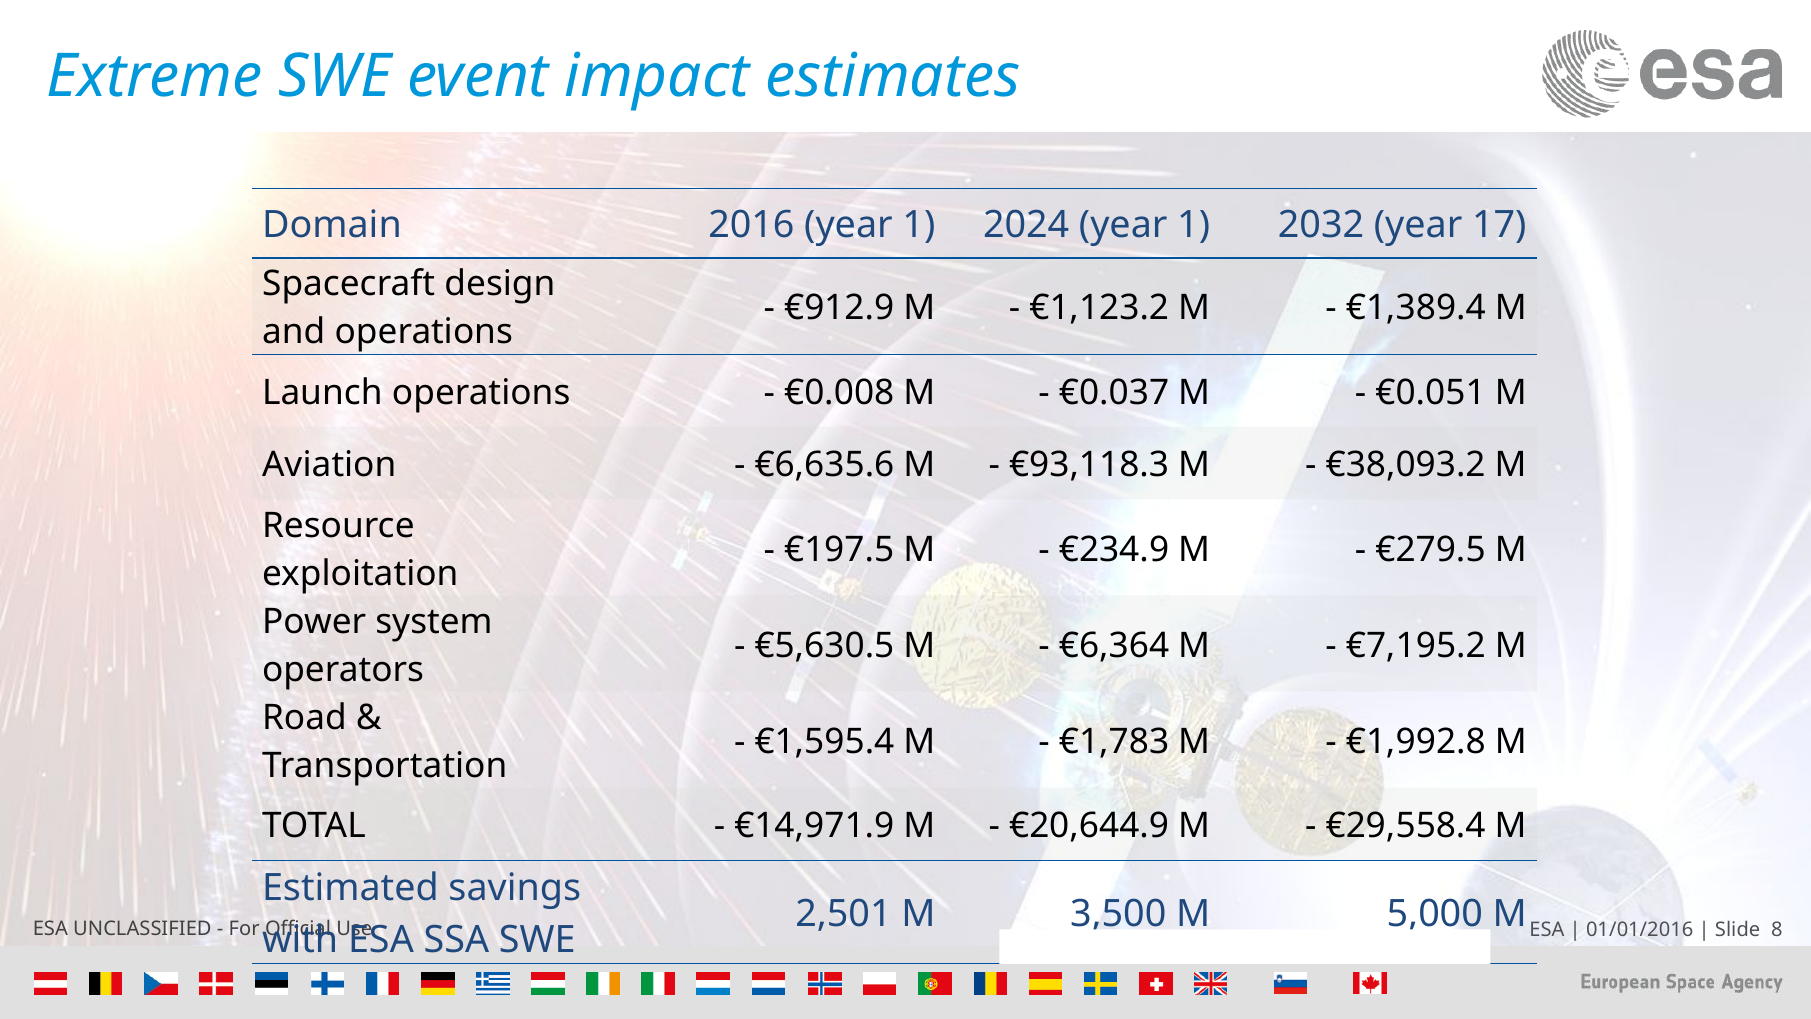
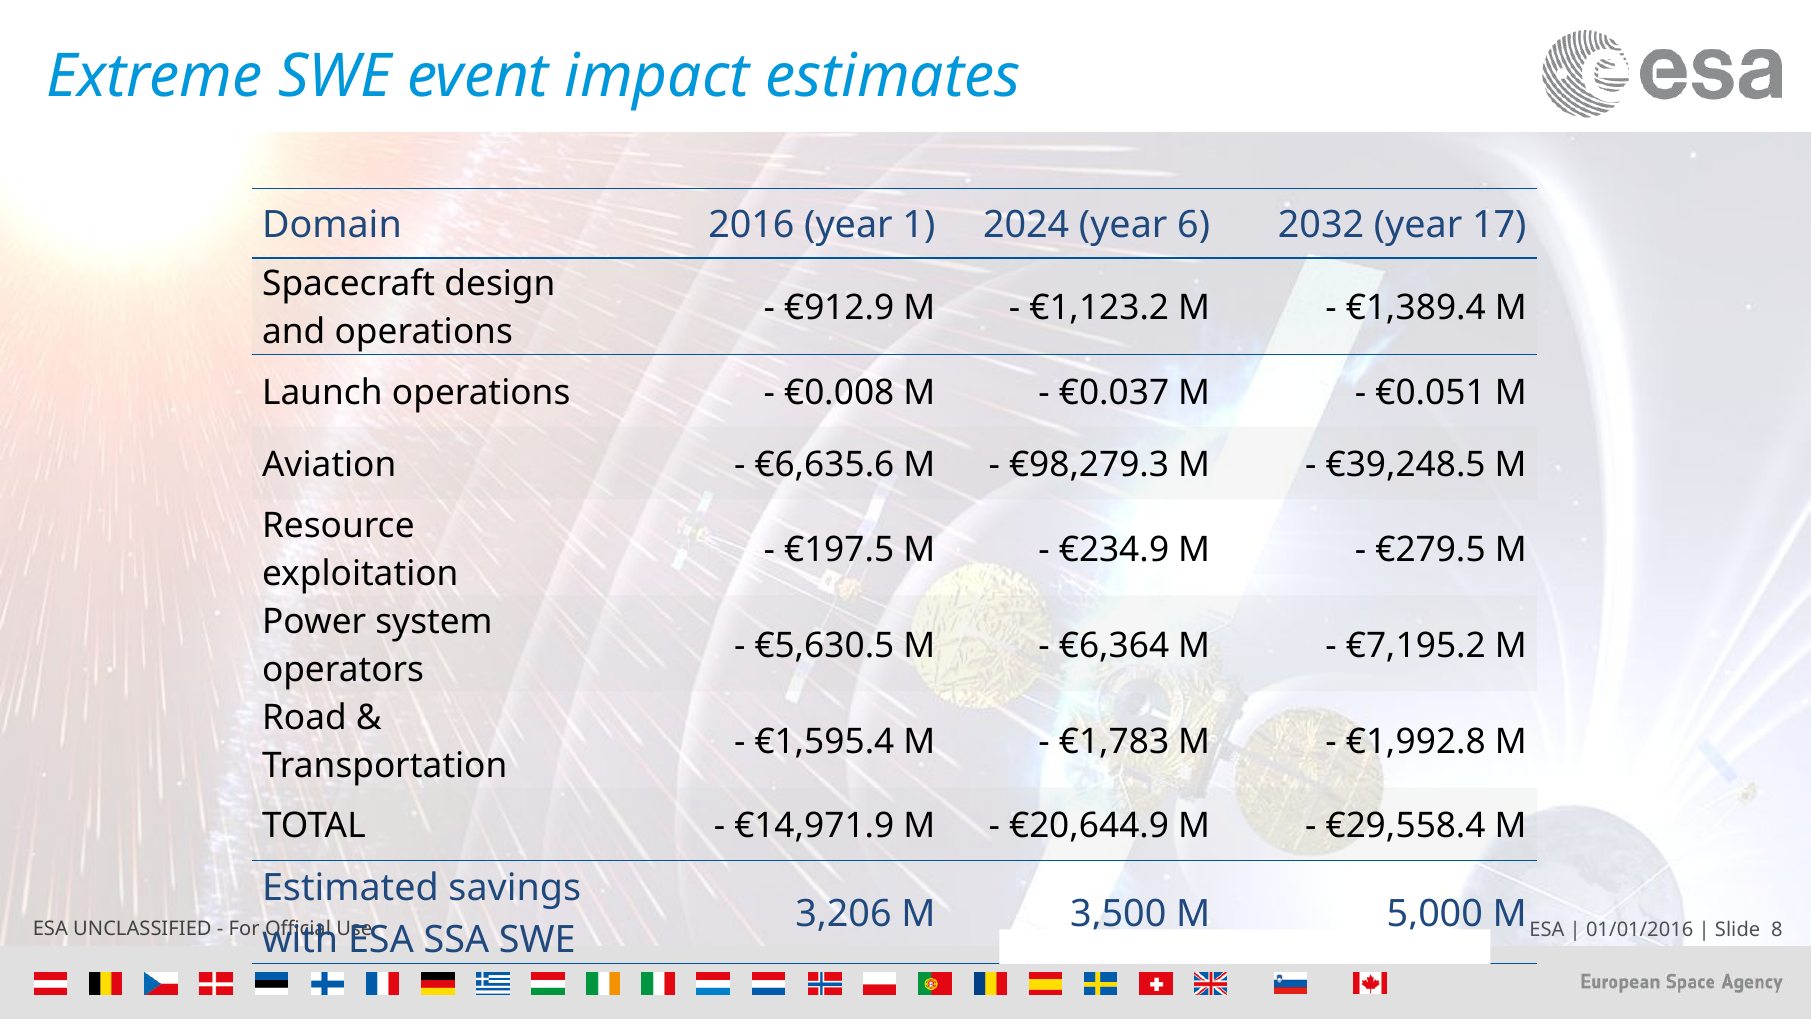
2024 year 1: 1 -> 6 (1194, 225)
€93,118.3: €93,118.3 -> €98,279.3 (1089, 465)
€38,093.2: €38,093.2 -> €39,248.5 (1406, 465)
2,501: 2,501 -> 3,206 (843, 914)
